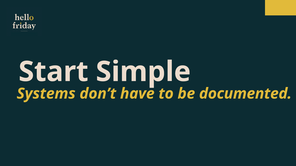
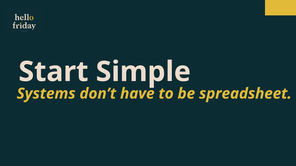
documented: documented -> spreadsheet (245, 94)
